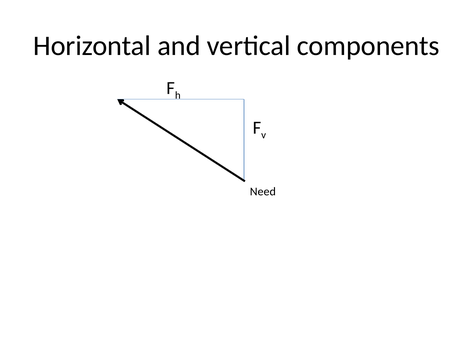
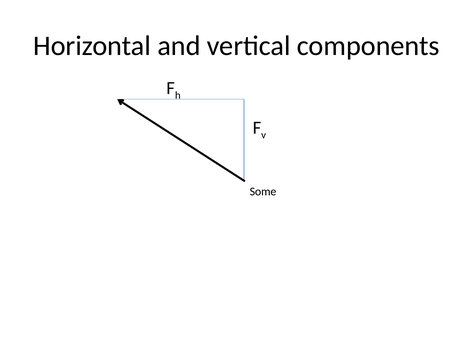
Need: Need -> Some (263, 191)
